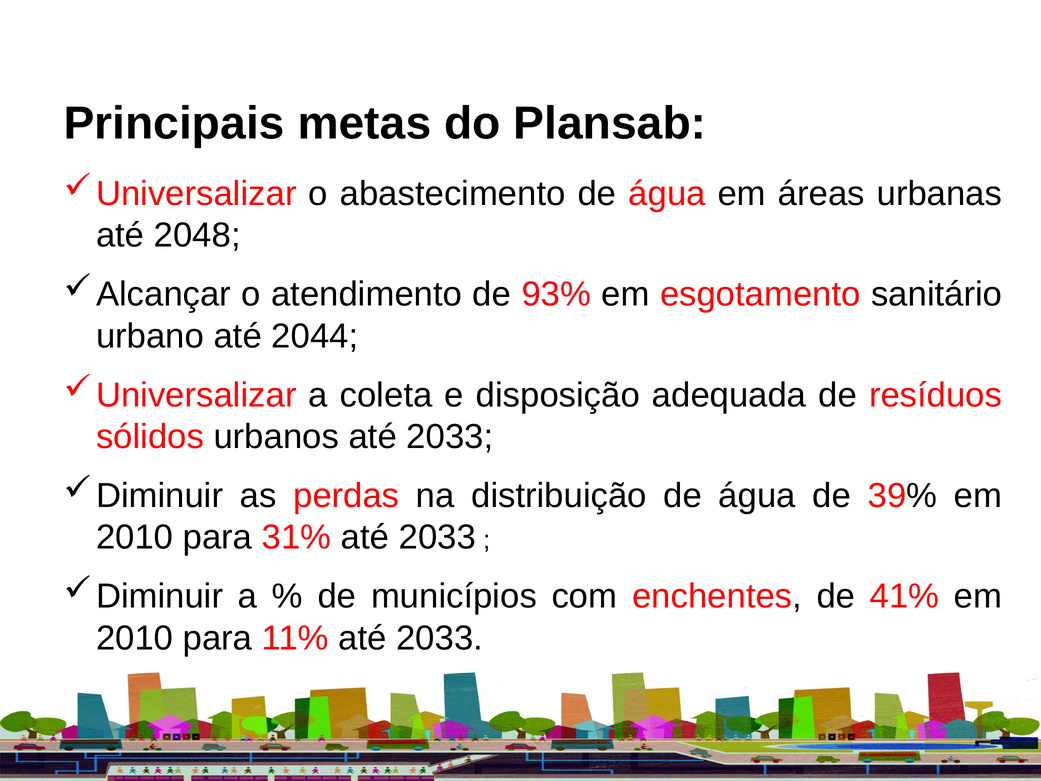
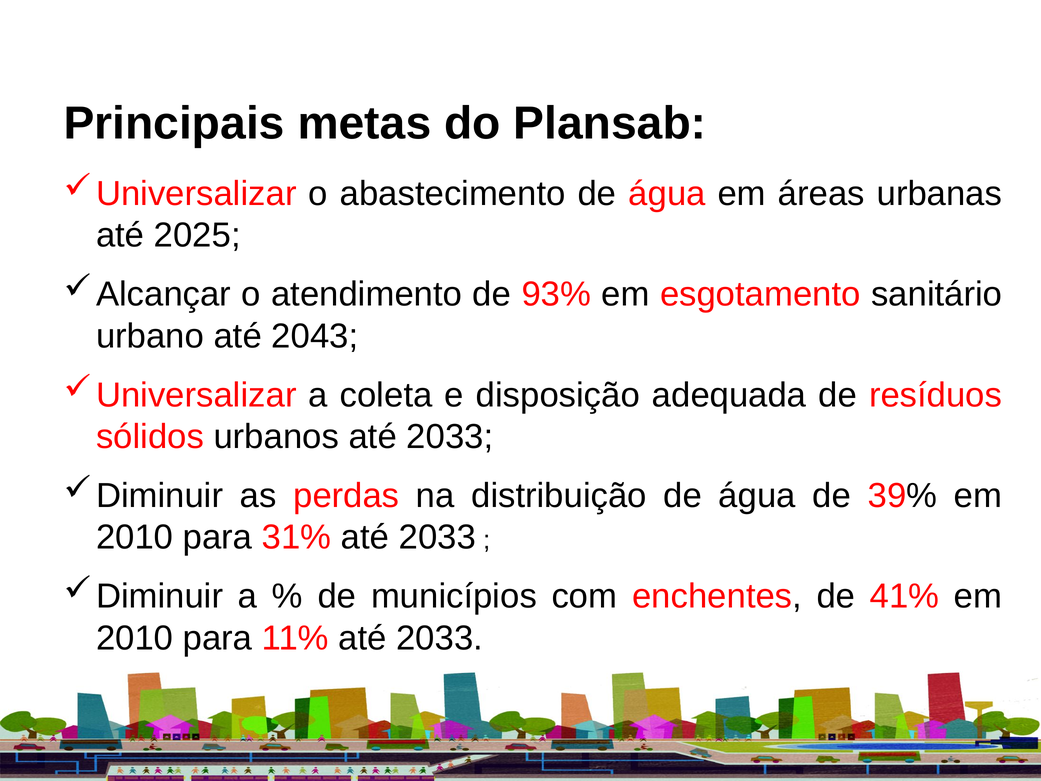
2048: 2048 -> 2025 (197, 235)
2044: 2044 -> 2043 (315, 336)
